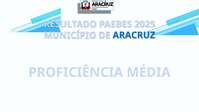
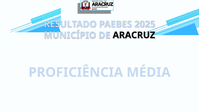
ARACRUZ colour: blue -> black (134, 35)
